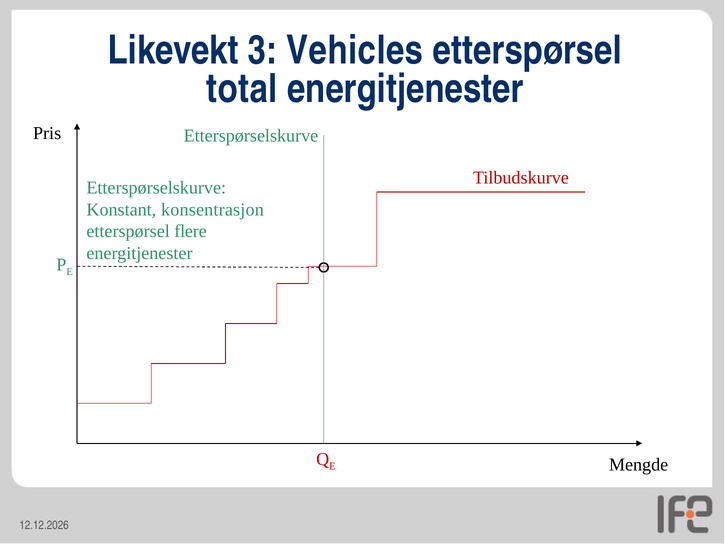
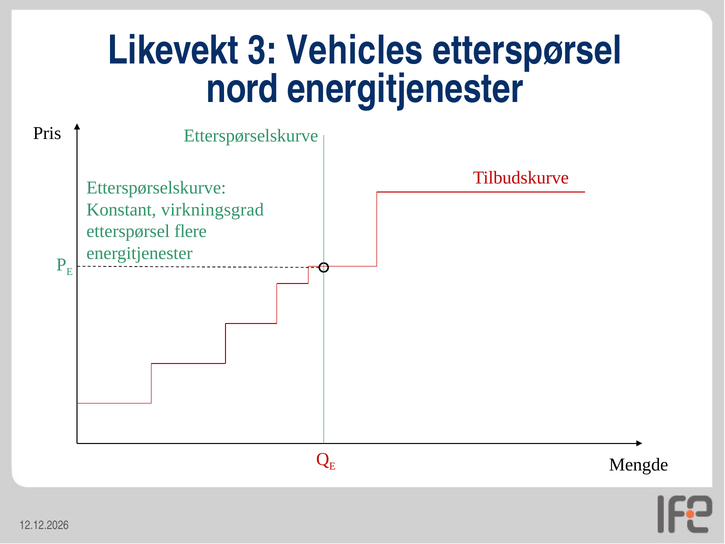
total: total -> nord (242, 89)
konsentrasjon: konsentrasjon -> virkningsgrad (212, 210)
